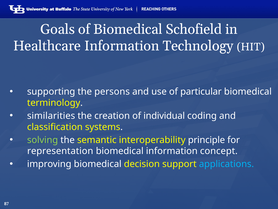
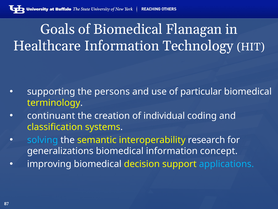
Schofield: Schofield -> Flanagan (194, 29)
similarities: similarities -> continuant (51, 116)
solving colour: light green -> light blue (43, 140)
principle: principle -> research (206, 140)
representation: representation -> generalizations (60, 151)
